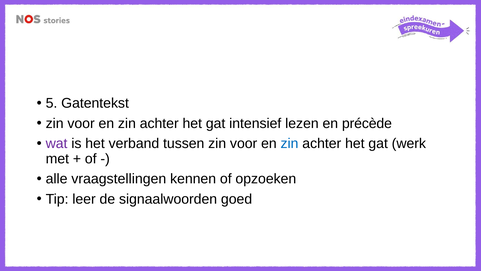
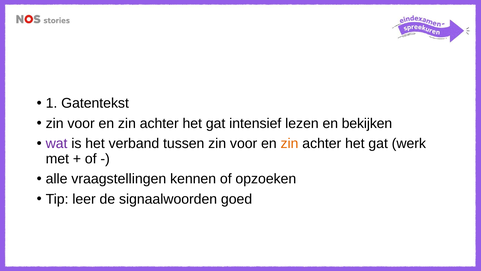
5: 5 -> 1 (52, 103)
précède: précède -> bekijken (367, 123)
zin colour: blue -> orange (290, 143)
